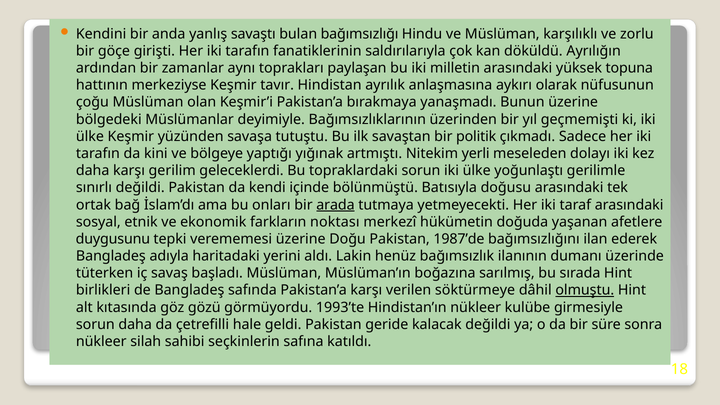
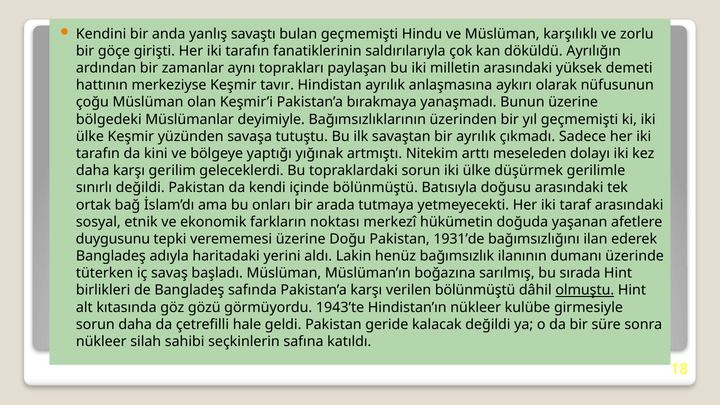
bulan bağımsızlığı: bağımsızlığı -> geçmemişti (360, 34)
topuna: topuna -> demeti (629, 68)
bir politik: politik -> ayrılık (476, 136)
yerli: yerli -> arttı (476, 154)
yoğunlaştı: yoğunlaştı -> düşürmek (529, 171)
arada underline: present -> none (335, 205)
1987’de: 1987’de -> 1931’de (459, 239)
verilen söktürmeye: söktürmeye -> bölünmüştü (475, 290)
1993’te: 1993’te -> 1943’te (340, 307)
